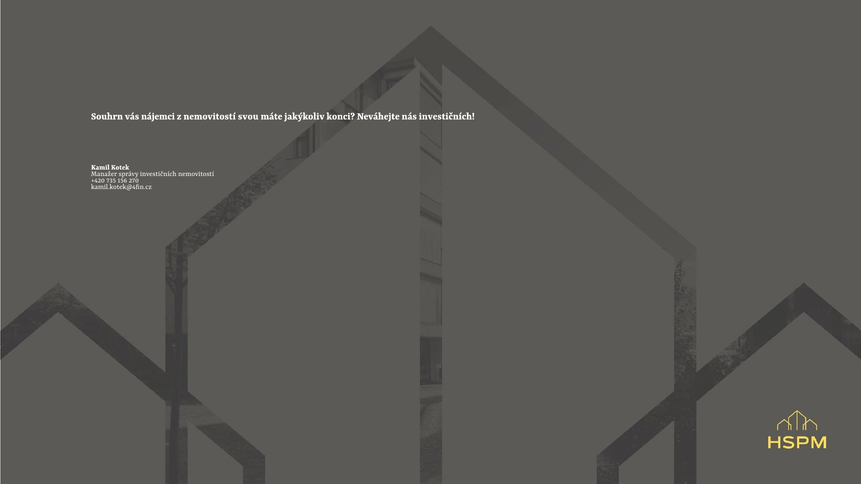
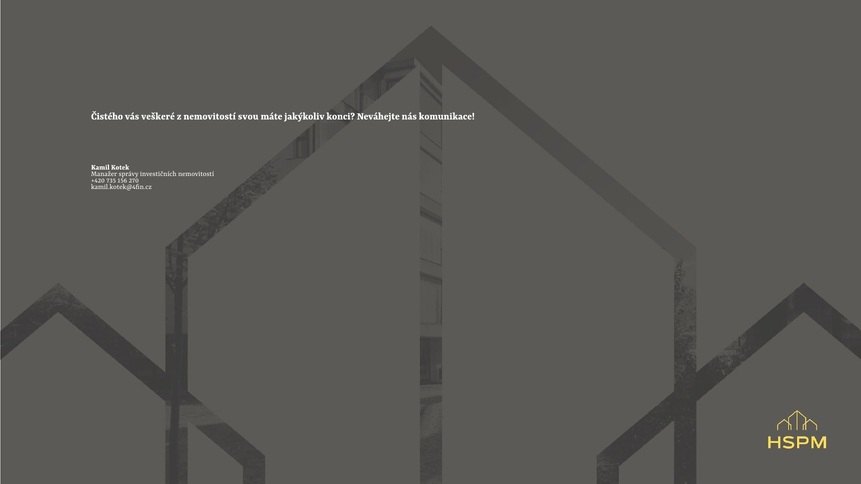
Souhrn: Souhrn -> Čistého (107, 116)
nájemci: nájemci -> veškeré (158, 116)
nás investičních: investičních -> komunikace (447, 116)
